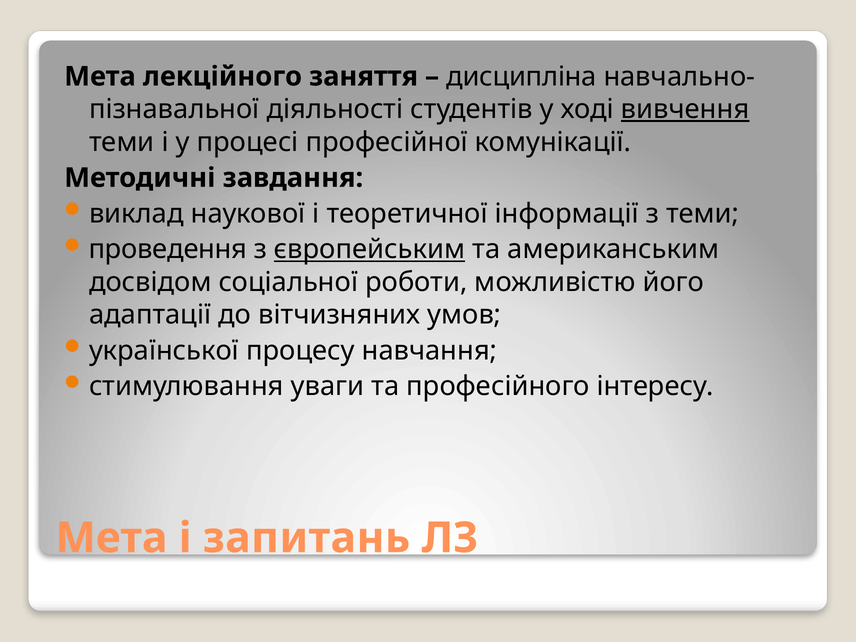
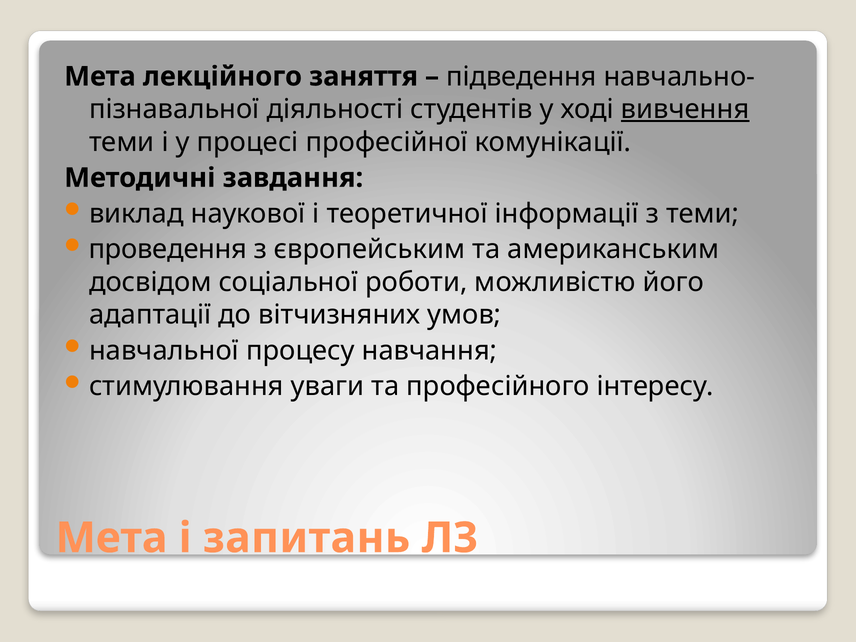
дисципліна: дисципліна -> підведення (521, 77)
європейським underline: present -> none (370, 249)
української: української -> навчальної (164, 351)
